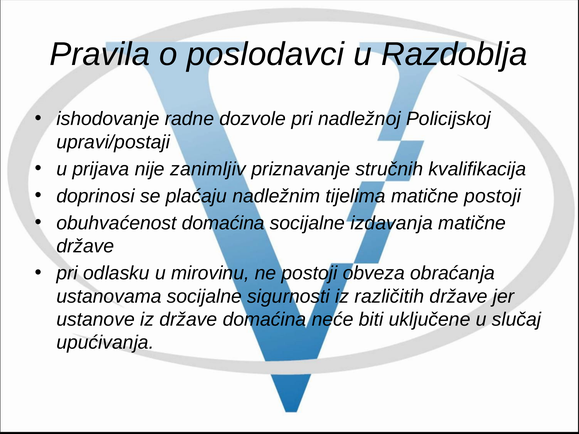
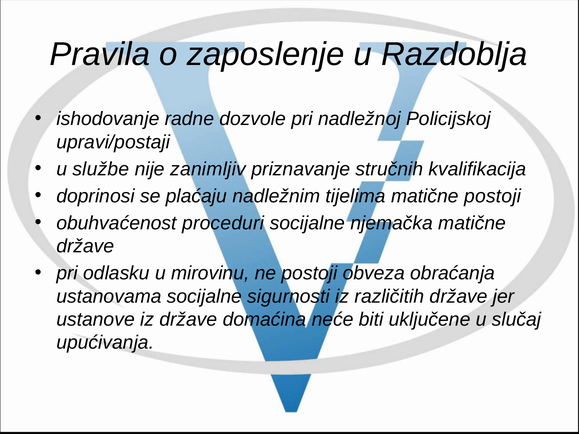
poslodavci: poslodavci -> zaposlenje (266, 54)
prijava: prijava -> službe (101, 169)
obuhvaćenost domaćina: domaćina -> proceduri (223, 223)
izdavanja: izdavanja -> njemačka (392, 223)
